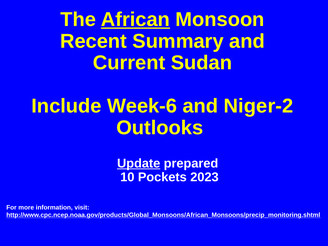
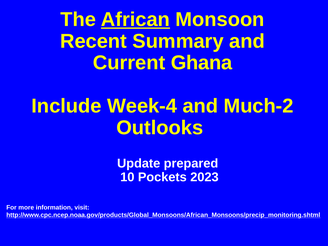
Sudan: Sudan -> Ghana (202, 63)
Week-6: Week-6 -> Week-4 (142, 106)
Niger-2: Niger-2 -> Much-2 (259, 106)
Update underline: present -> none (139, 163)
